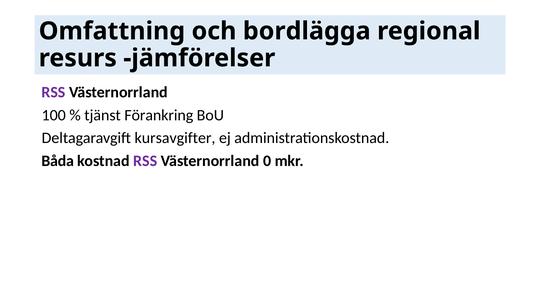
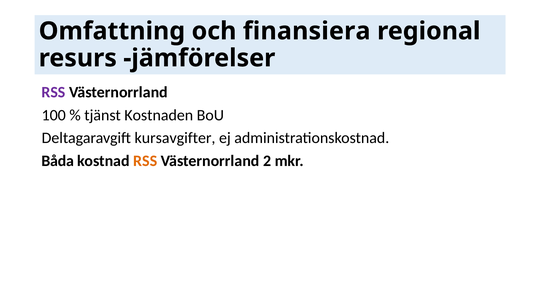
bordlägga: bordlägga -> finansiera (307, 31)
Förankring: Förankring -> Kostnaden (159, 115)
RSS colour: purple -> orange (145, 161)
0: 0 -> 2 (267, 161)
